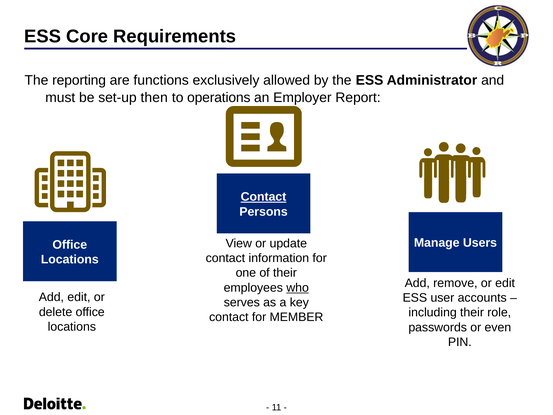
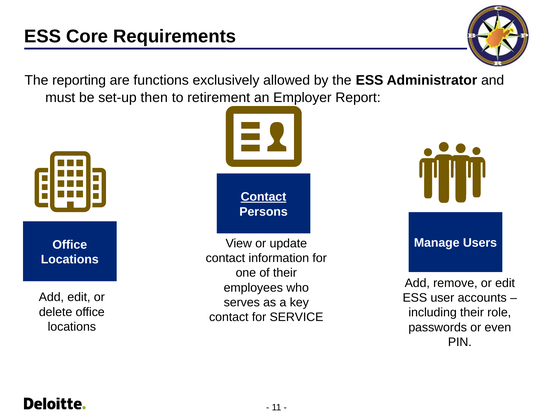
operations: operations -> retirement (219, 98)
who underline: present -> none (298, 287)
MEMBER: MEMBER -> SERVICE (296, 317)
